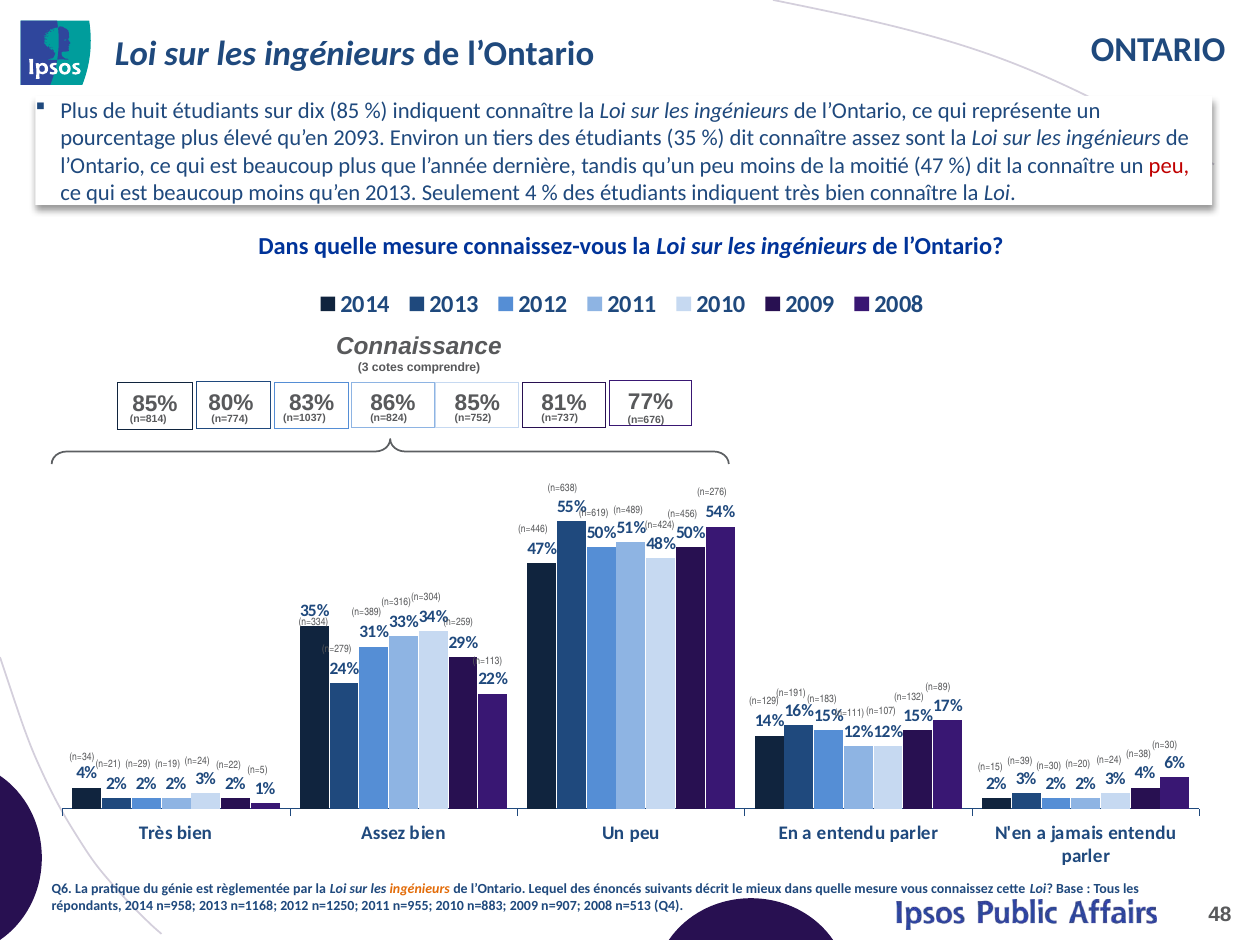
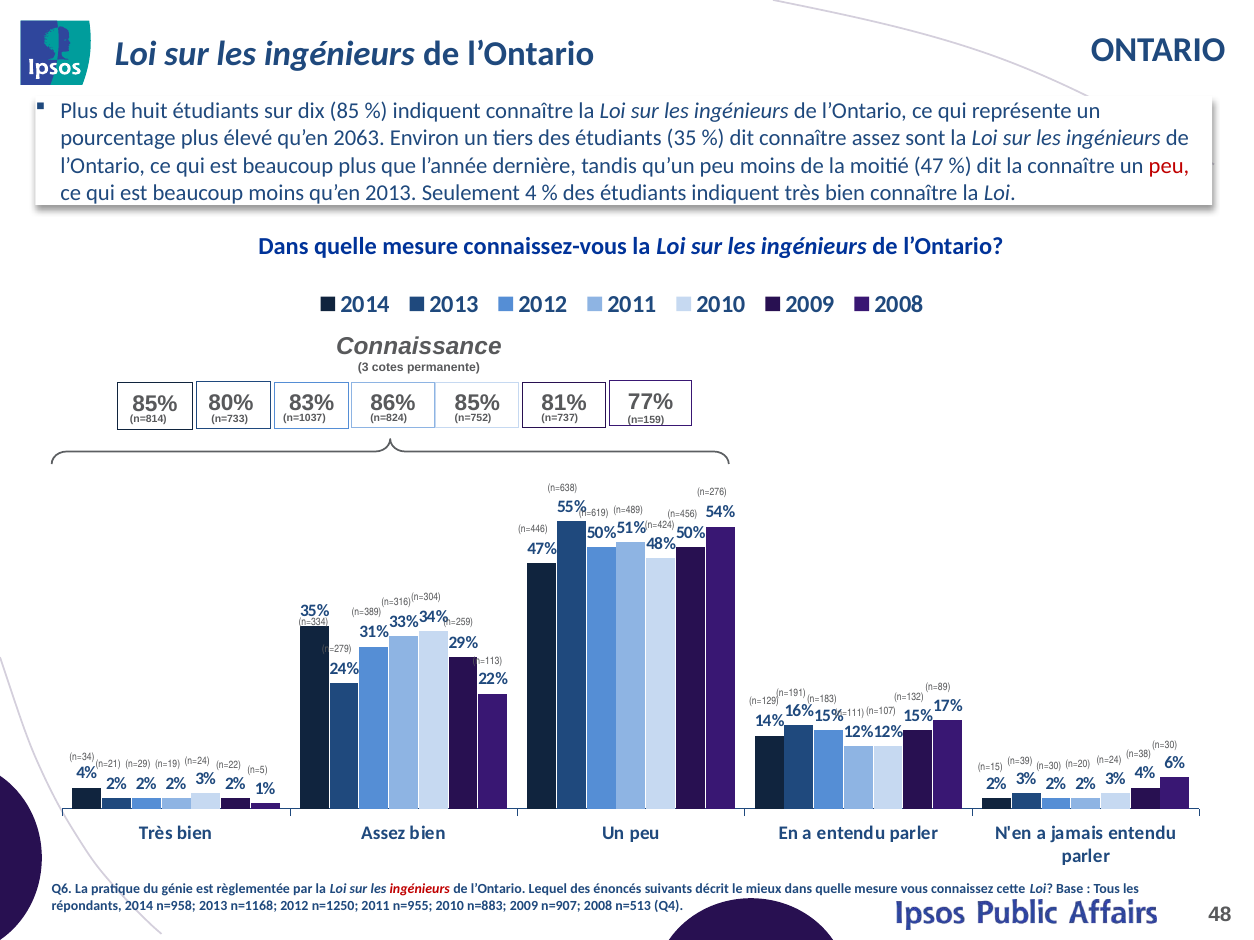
2093: 2093 -> 2063 (359, 138)
comprendre: comprendre -> permanente (443, 368)
n=774: n=774 -> n=733 (230, 419)
n=676: n=676 -> n=159 (646, 420)
ingénieurs colour: orange -> red (420, 890)
